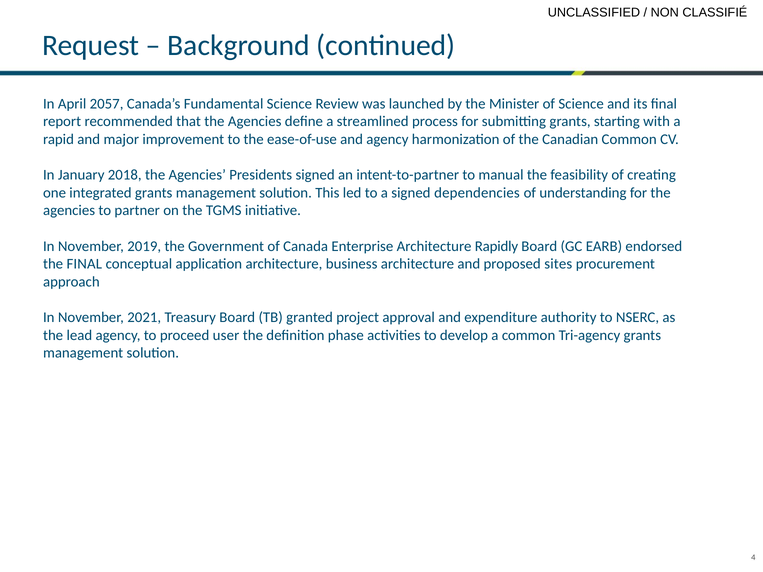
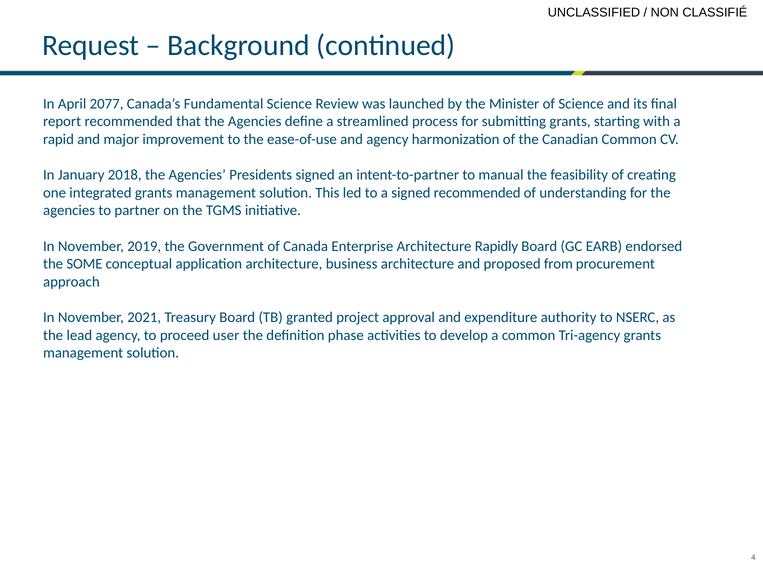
2057: 2057 -> 2077 (107, 104)
signed dependencies: dependencies -> recommended (477, 193)
the FINAL: FINAL -> SOME (84, 264)
sites: sites -> from (558, 264)
